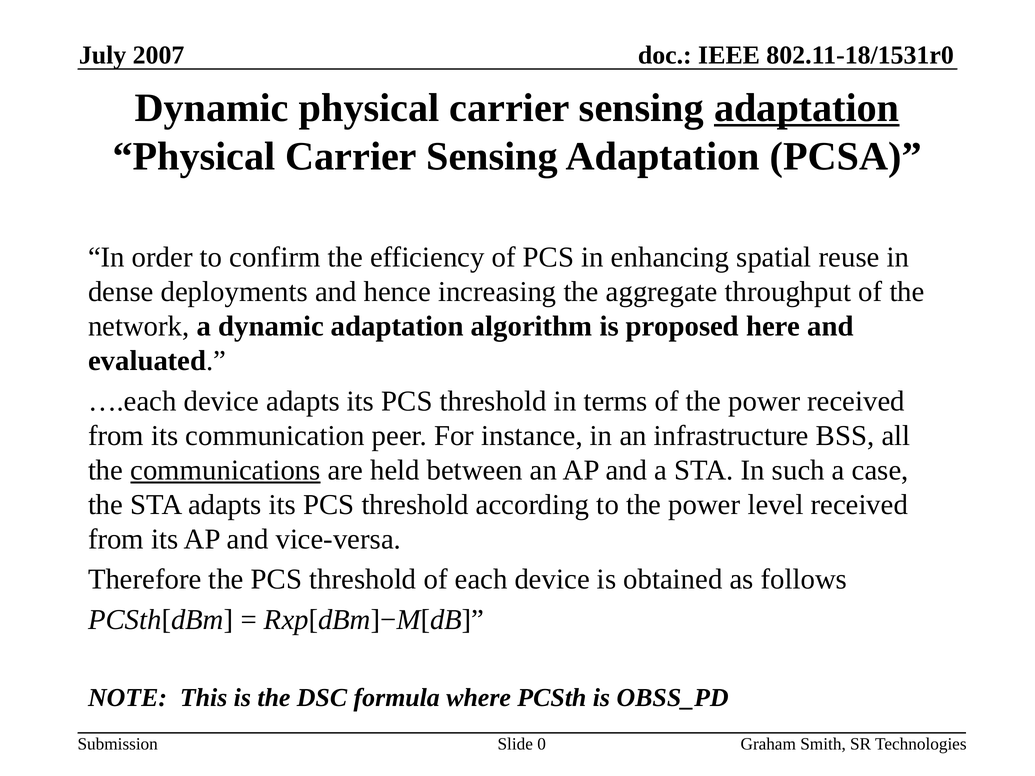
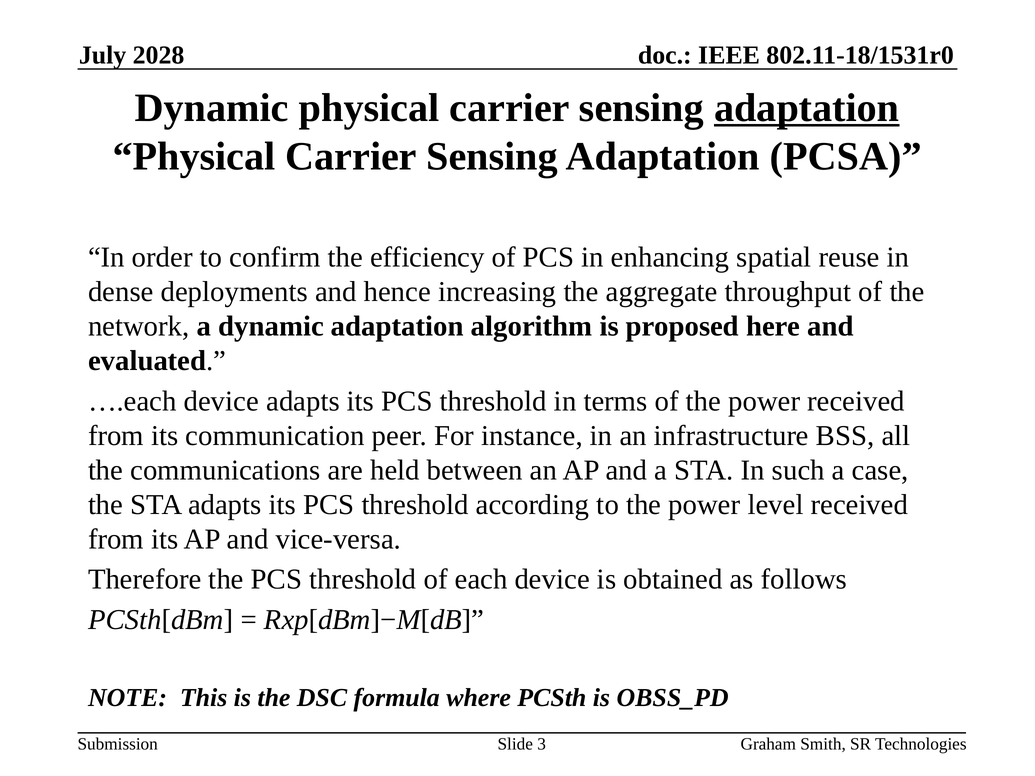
2007: 2007 -> 2028 (159, 55)
communications underline: present -> none (225, 470)
0: 0 -> 3 (542, 744)
